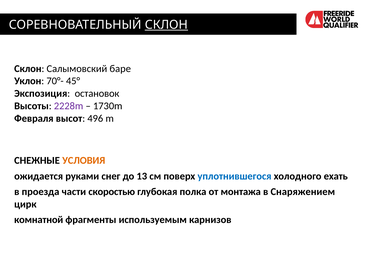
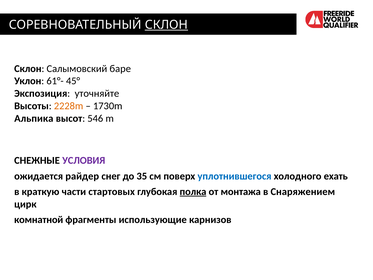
70°-: 70°- -> 61°- (55, 81)
остановок: остановок -> уточняйте (97, 93)
2228m colour: purple -> orange (69, 106)
Февраля: Февраля -> Альпика (34, 118)
496: 496 -> 546 (95, 118)
УСЛОВИЯ colour: orange -> purple (84, 160)
руками: руками -> райдер (82, 176)
13: 13 -> 35 (142, 176)
проезда: проезда -> краткую (41, 191)
скоростью: скоростью -> стартовых (112, 191)
полка underline: none -> present (193, 191)
используемым: используемым -> использующие (153, 219)
